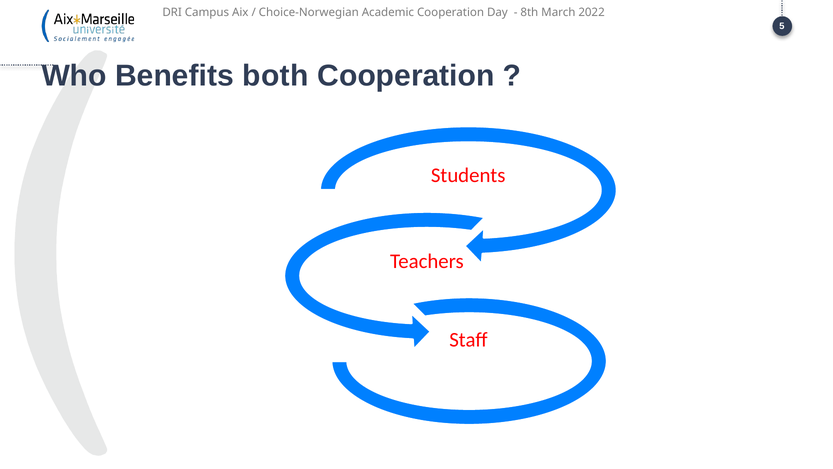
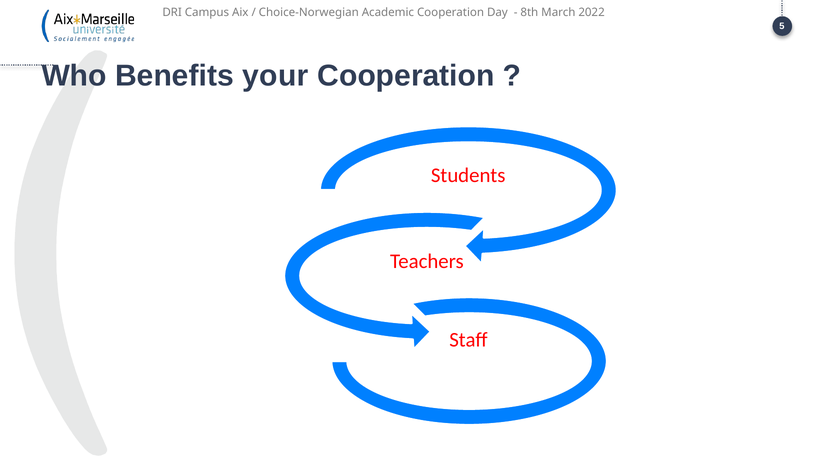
both: both -> your (275, 76)
